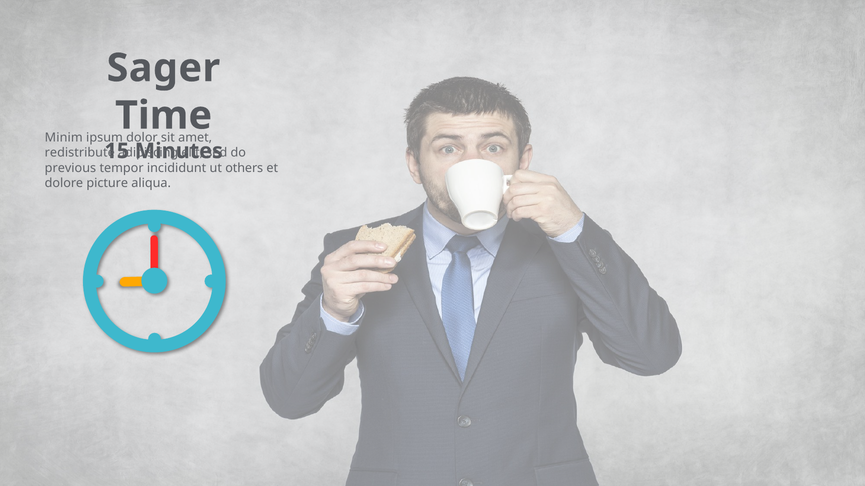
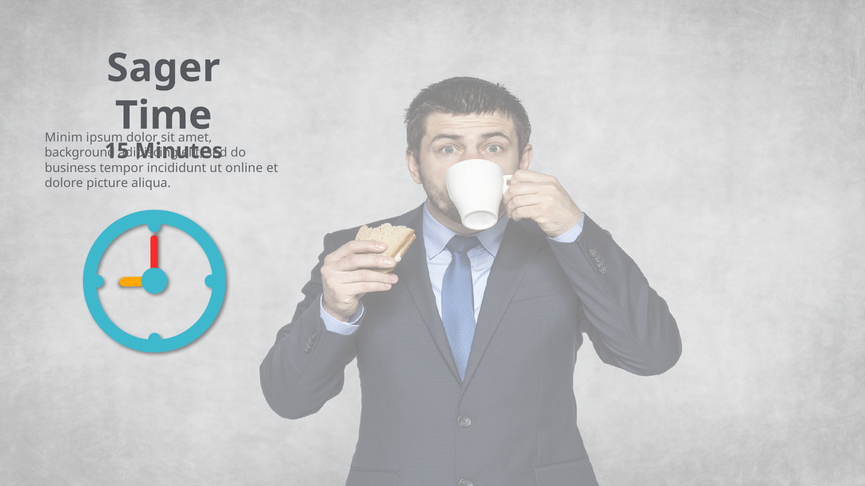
redistribute: redistribute -> background (80, 153)
previous: previous -> business (70, 168)
others: others -> online (244, 168)
